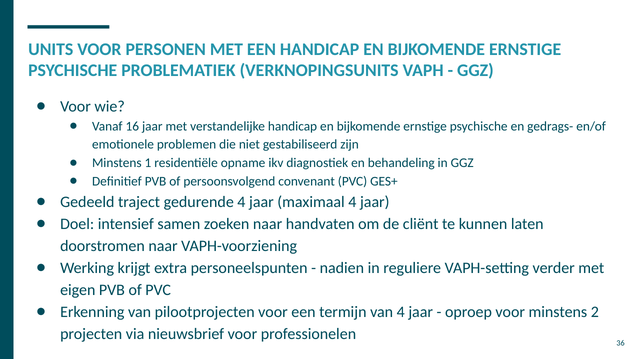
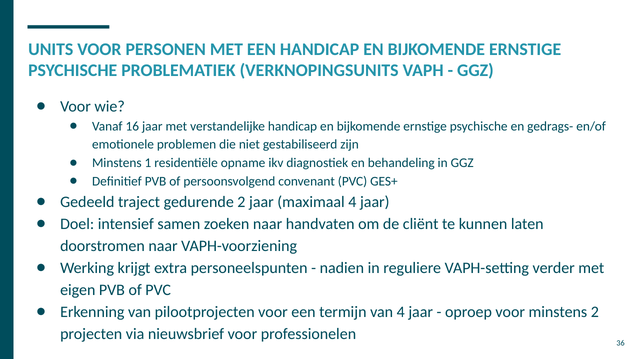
gedurende 4: 4 -> 2 (241, 202)
